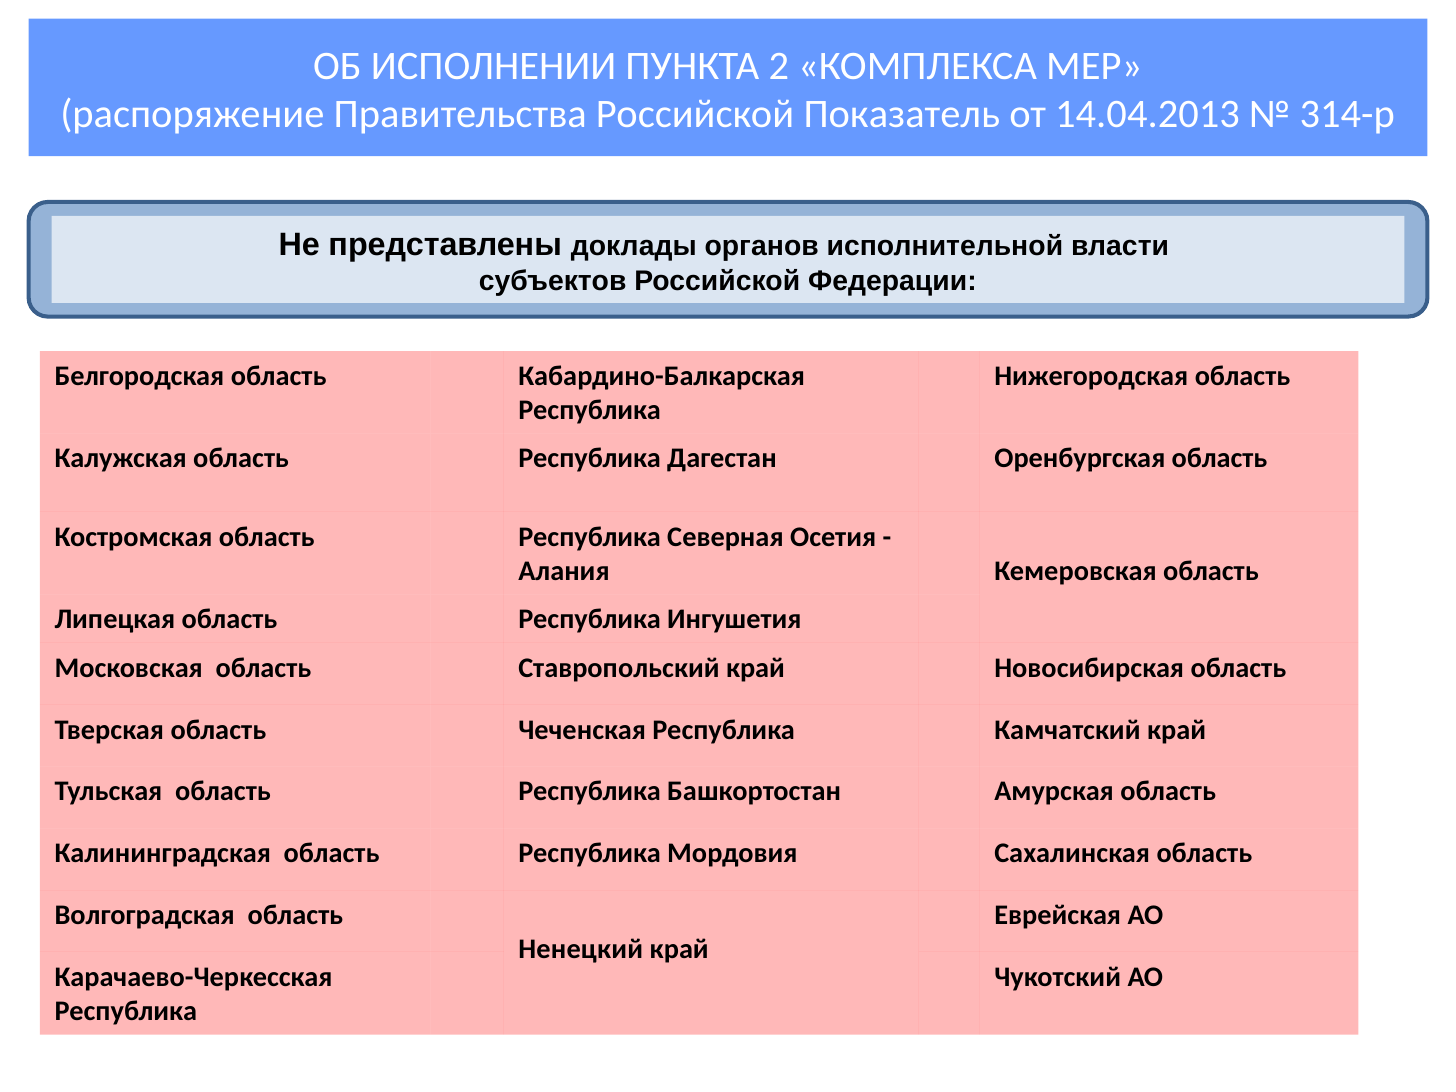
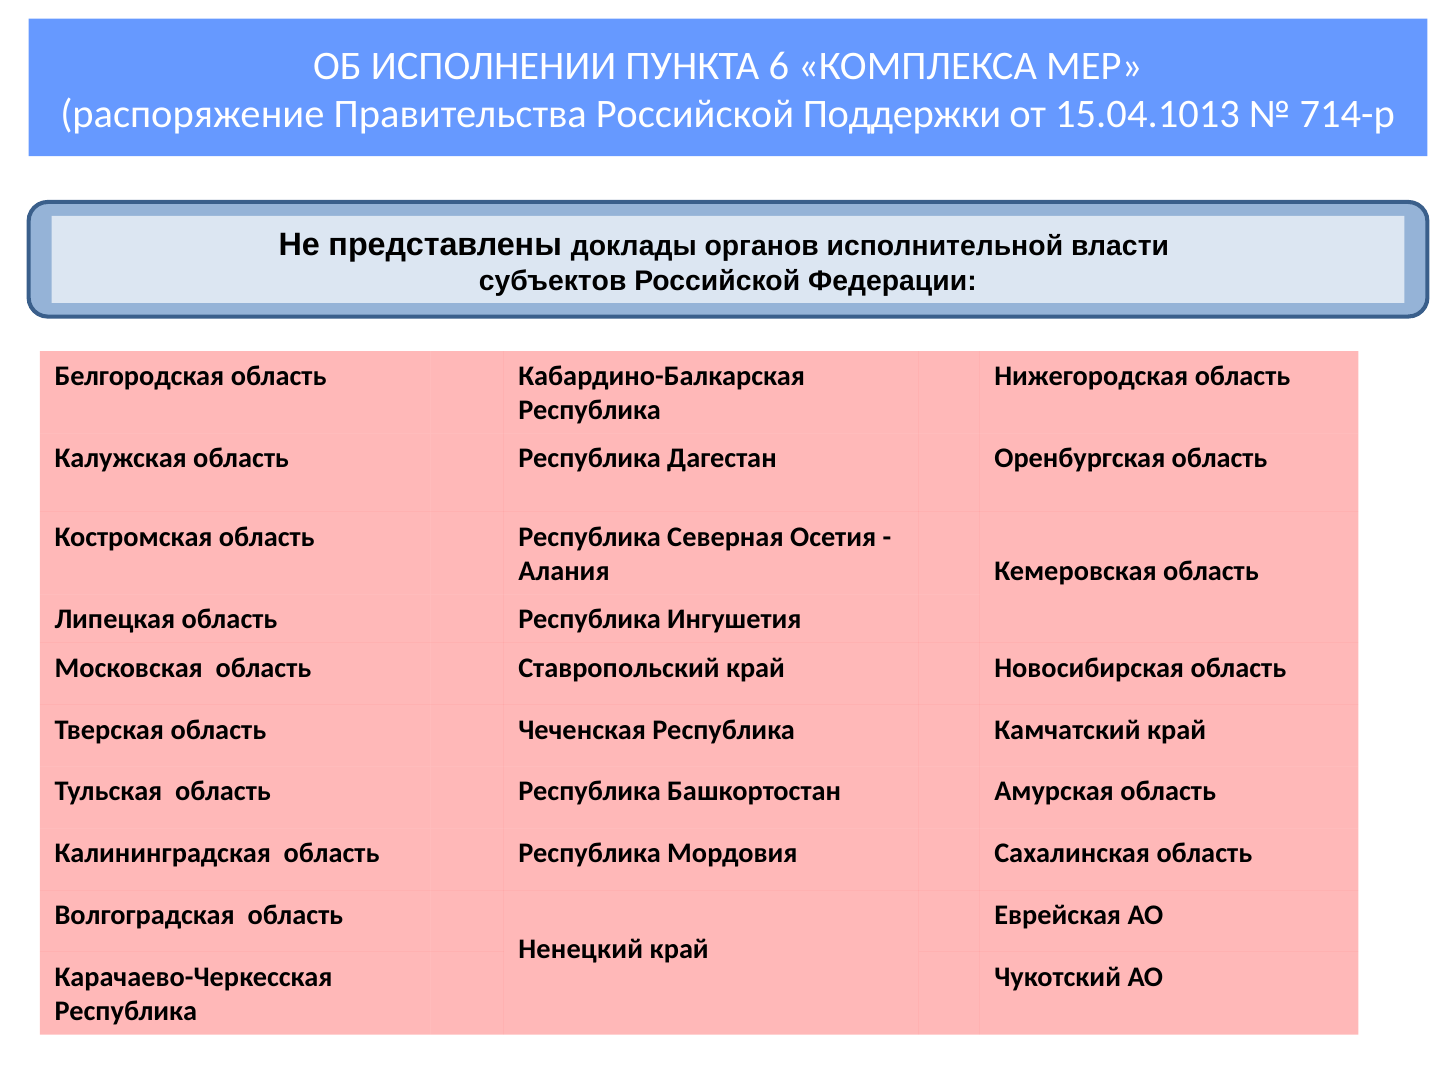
2: 2 -> 6 (779, 66)
Показатель: Показатель -> Поддержки (902, 114)
14.04.2013: 14.04.2013 -> 15.04.1013 (1148, 114)
314-р: 314-р -> 714-р (1347, 114)
